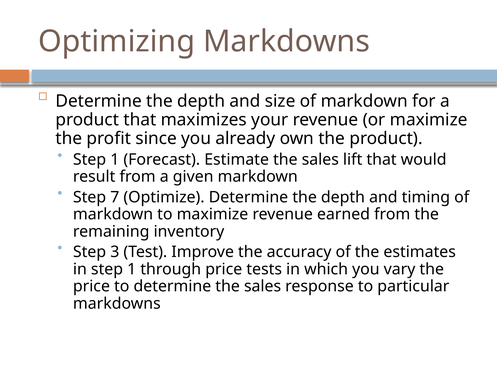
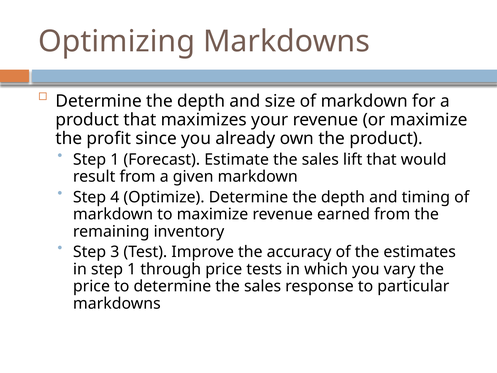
7: 7 -> 4 (115, 197)
